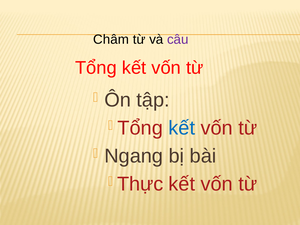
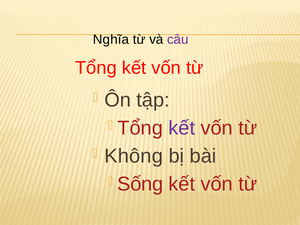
Châm: Châm -> Nghĩa (111, 40)
kết colour: blue -> purple (182, 128)
Ngang: Ngang -> Không (134, 156)
Thực: Thực -> Sống (140, 184)
